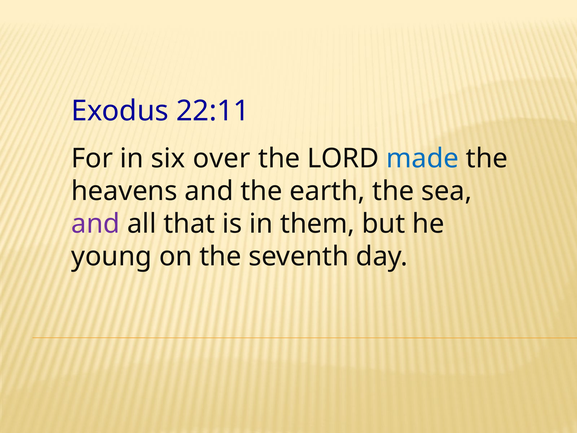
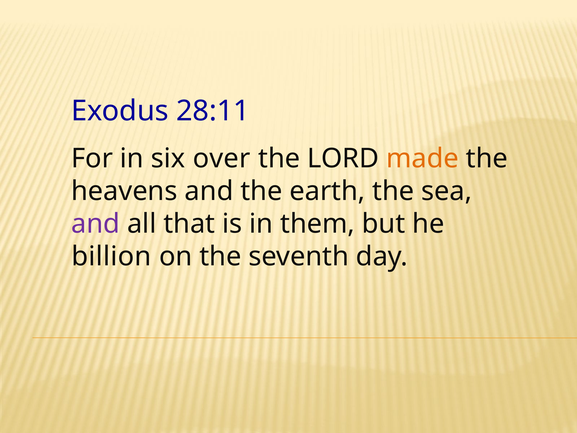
22:11: 22:11 -> 28:11 (213, 111)
made colour: blue -> orange (422, 158)
young: young -> billion (111, 256)
